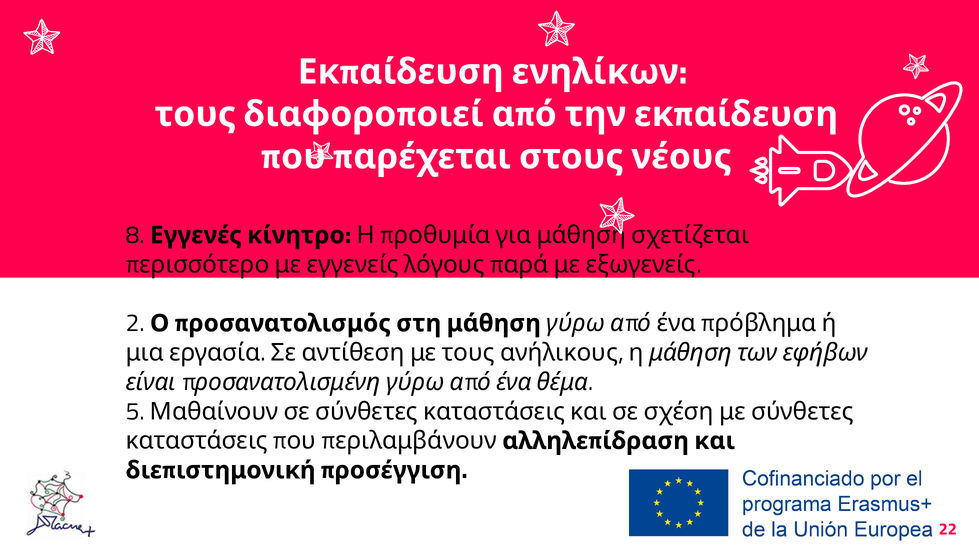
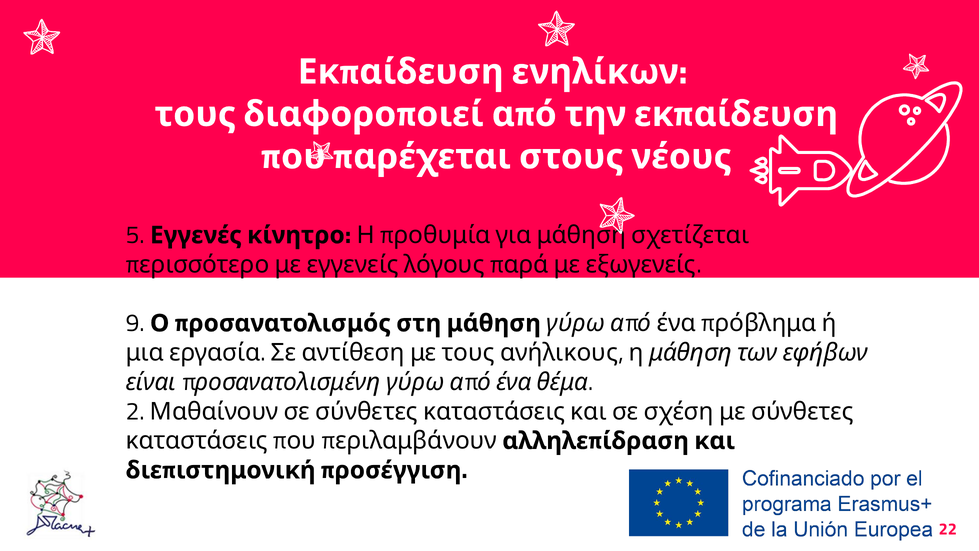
8: 8 -> 5 (135, 235)
2: 2 -> 9 (135, 323)
5: 5 -> 2 (135, 411)
